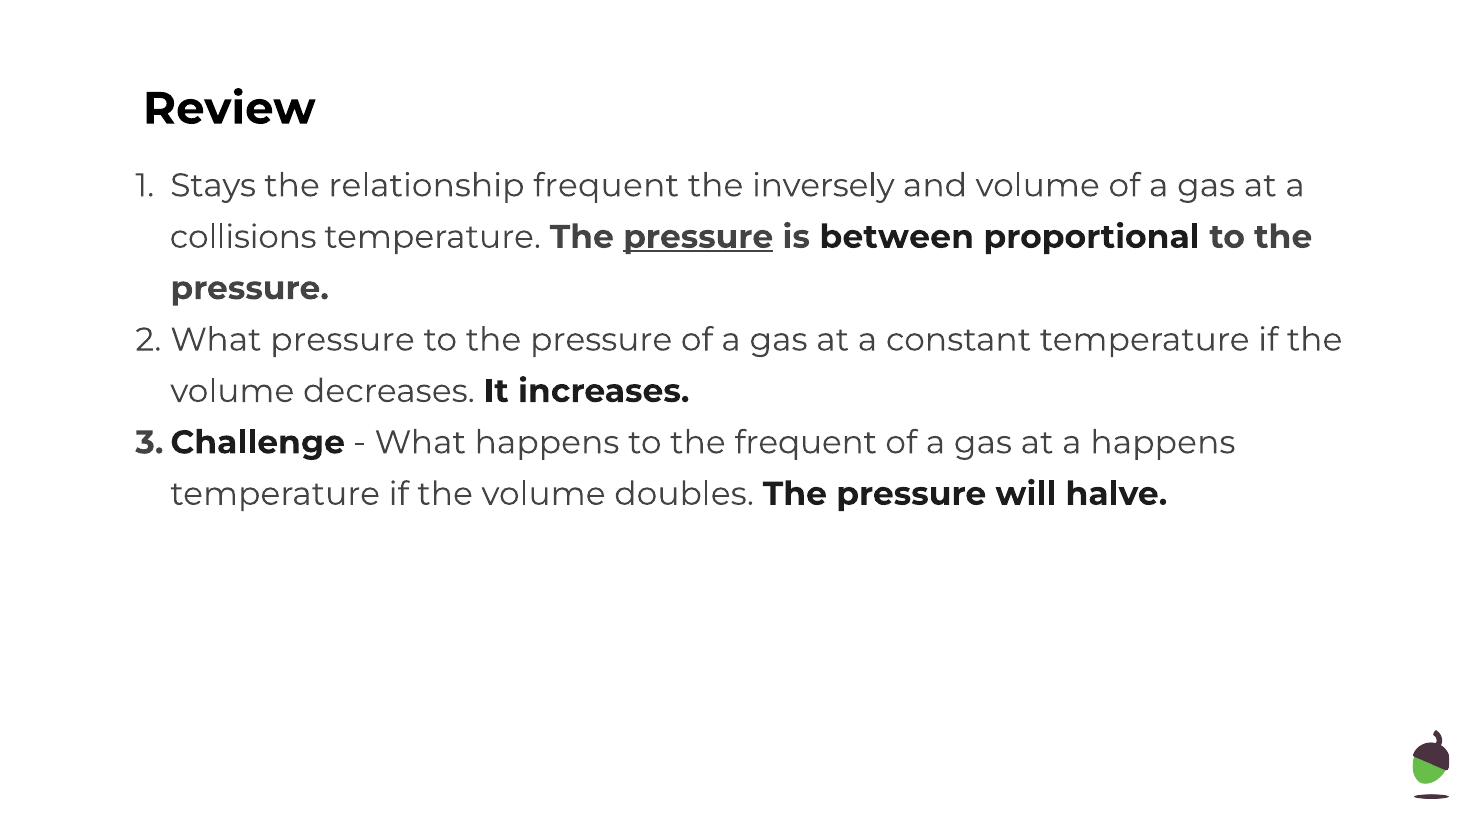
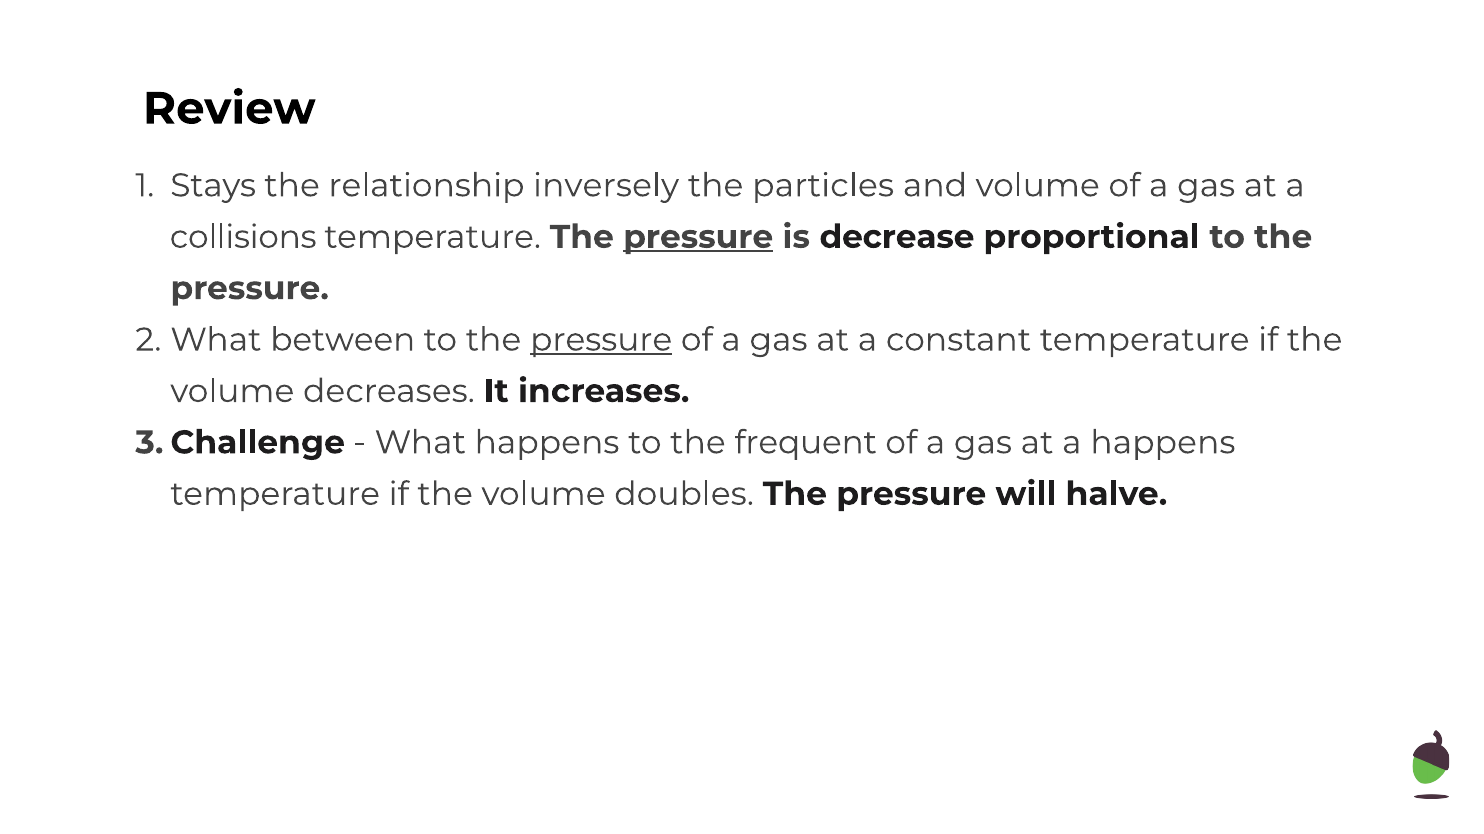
relationship frequent: frequent -> inversely (606, 186)
inversely: inversely -> particles (823, 186)
between: between -> decrease (897, 237)
What pressure: pressure -> between (343, 340)
pressure underline: none -> present (601, 340)
